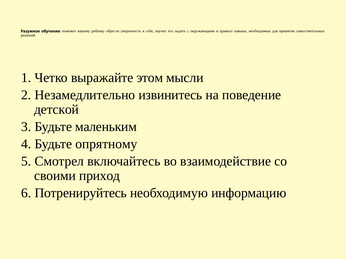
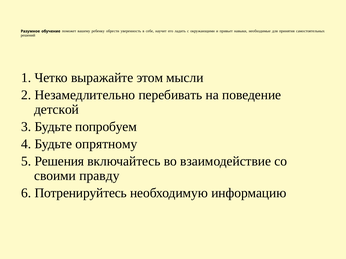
извинитесь: извинитесь -> перебивать (170, 95)
маленьким: маленьким -> попробуем (106, 127)
Смотрел: Смотрел -> Решения (59, 162)
приход: приход -> правду (99, 176)
